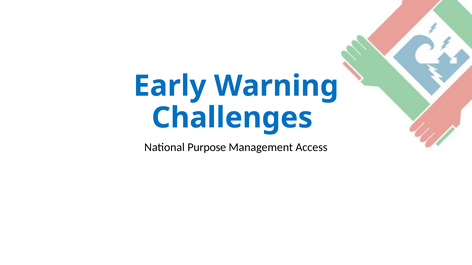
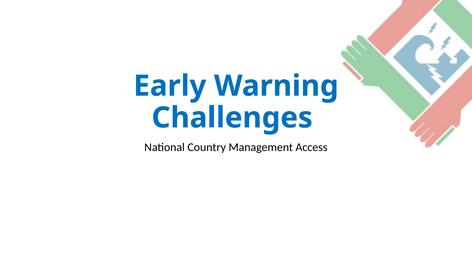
Purpose: Purpose -> Country (207, 148)
